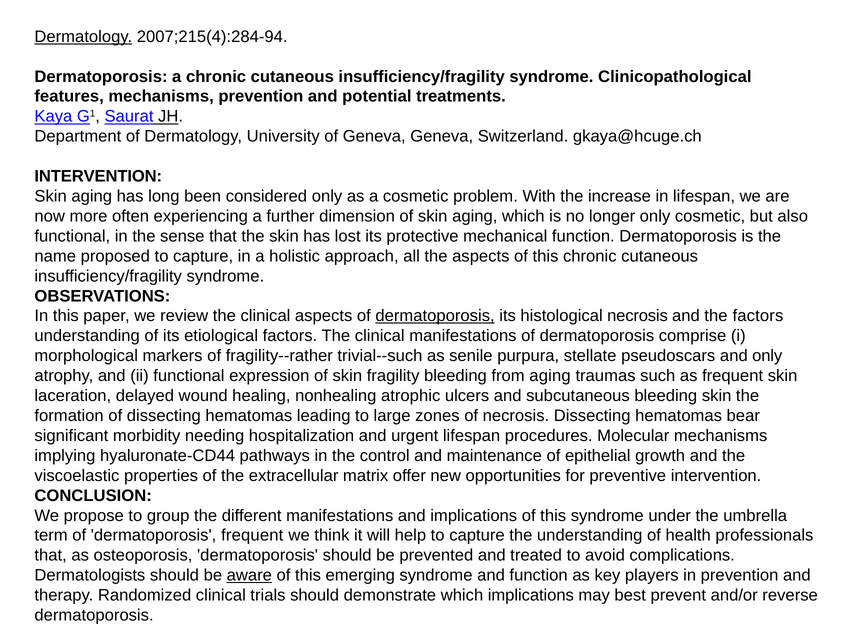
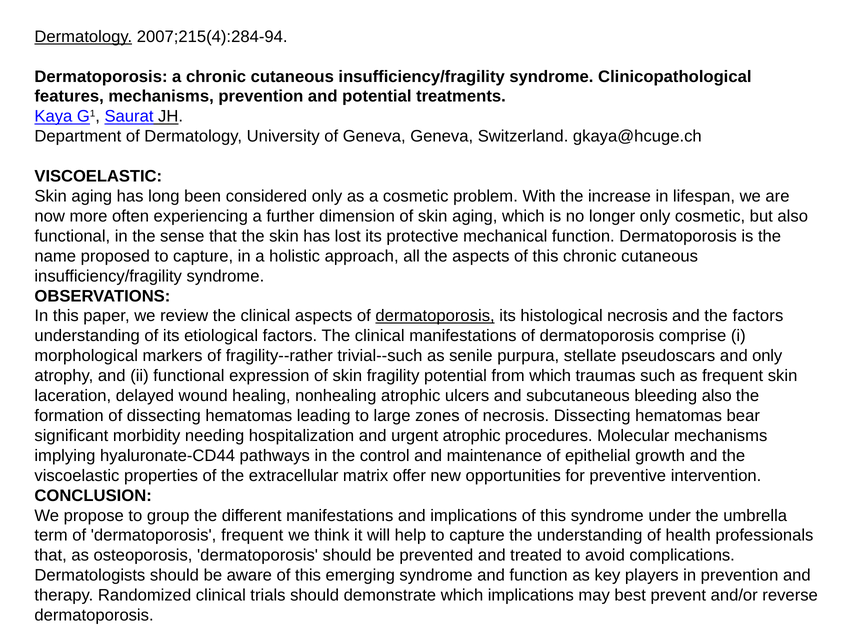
INTERVENTION: INTERVENTION -> VISCOELASTIC (98, 176)
fragility bleeding: bleeding -> potential (455, 376)
from aging: aging -> which (550, 376)
bleeding skin: skin -> also (717, 395)
urgent lifespan: lifespan -> atrophic (472, 435)
aware underline: present -> none (249, 575)
